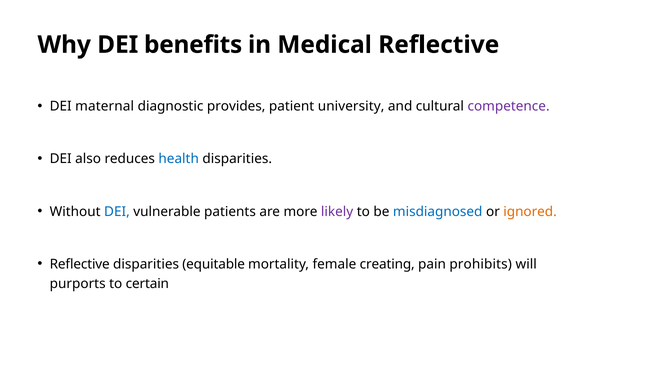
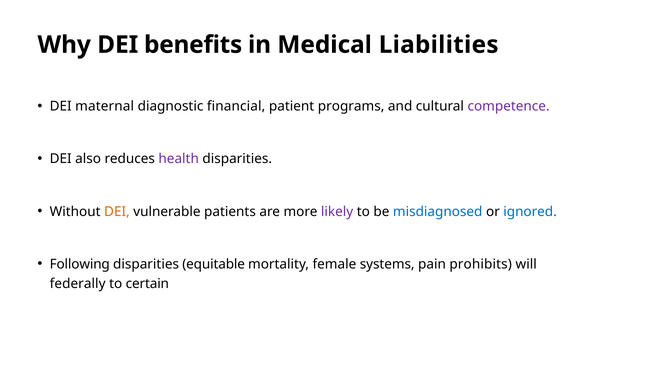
Medical Reflective: Reflective -> Liabilities (439, 45)
provides: provides -> financial (236, 106)
university: university -> programs (351, 106)
health colour: blue -> purple (179, 159)
DEI colour: blue -> orange (117, 211)
ignored colour: orange -> blue (530, 211)
Reflective: Reflective -> Following (80, 264)
creating: creating -> systems (387, 264)
purports: purports -> federally (78, 283)
